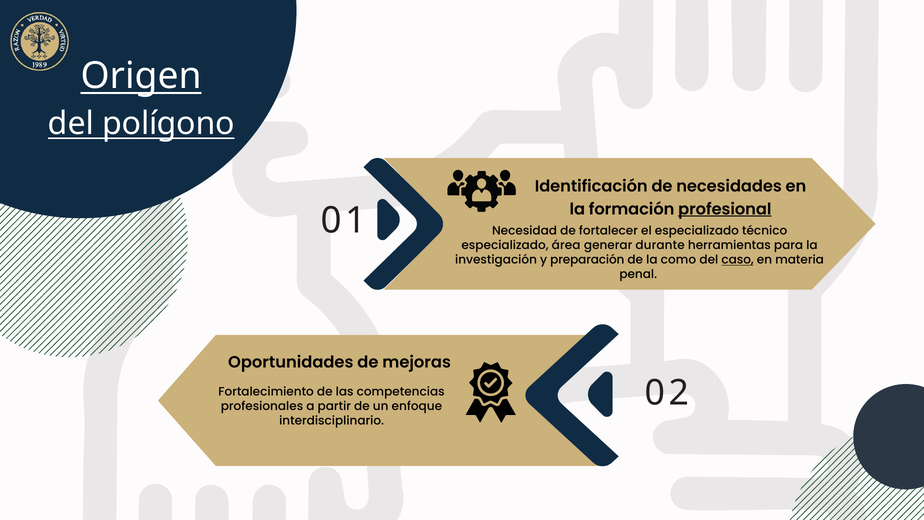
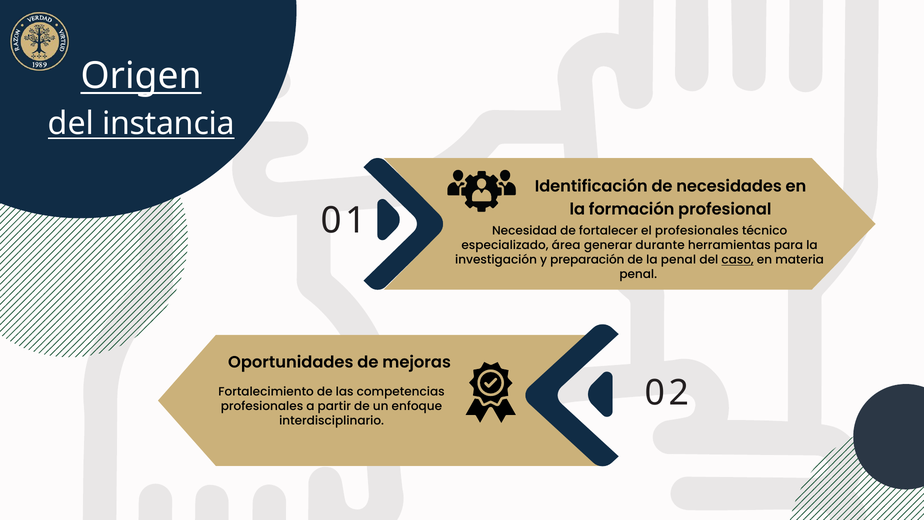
polígono: polígono -> instancia (169, 123)
profesional underline: present -> none (725, 209)
el especializado: especializado -> profesionales (697, 231)
la como: como -> penal (678, 260)
